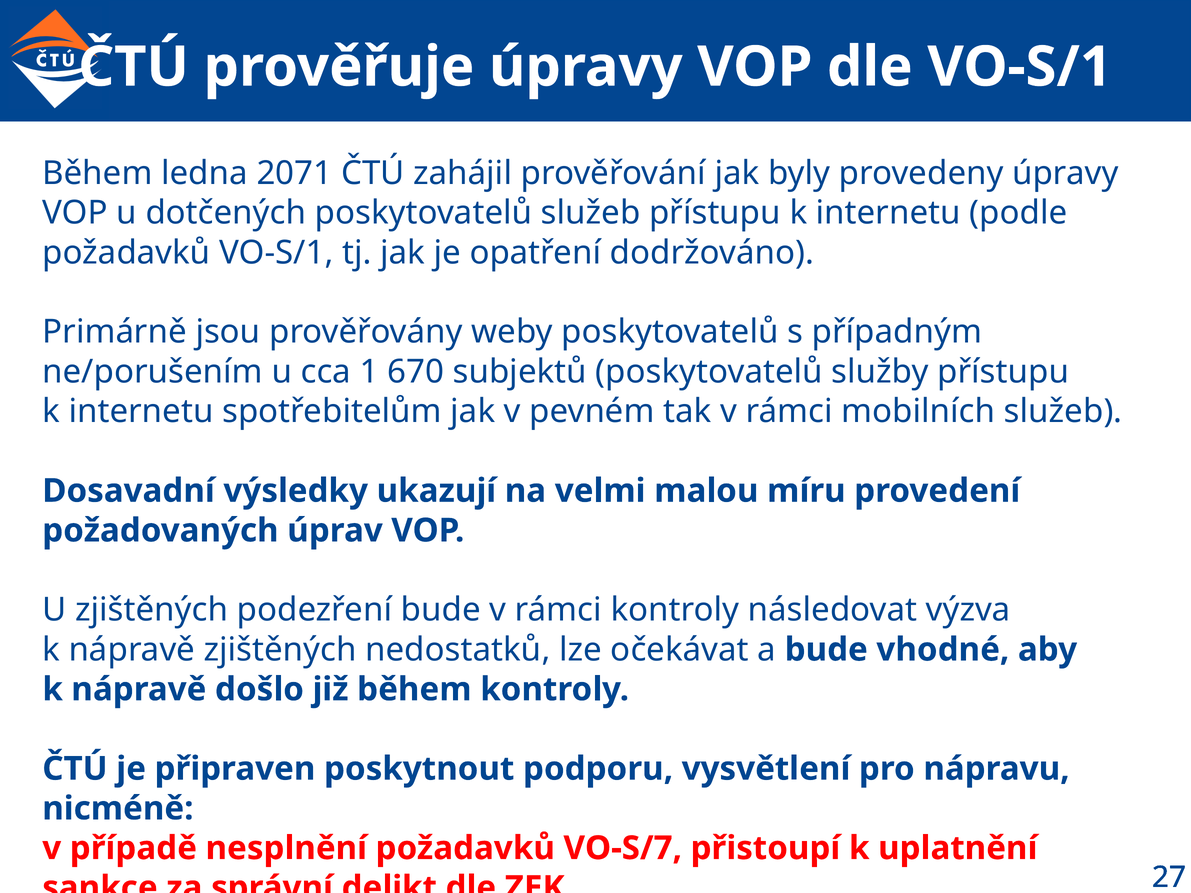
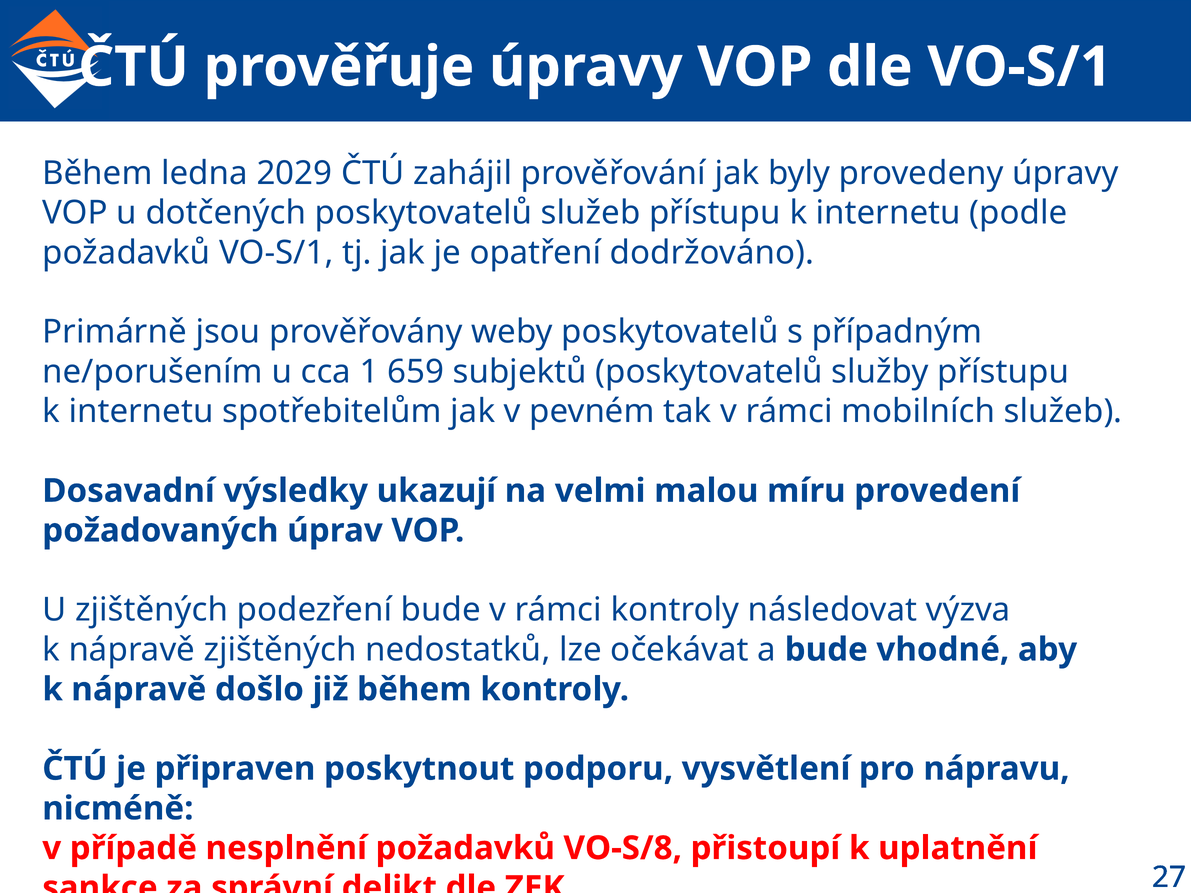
2071: 2071 -> 2029 (294, 173)
670: 670 -> 659 (416, 372)
VO-S/7: VO-S/7 -> VO-S/8 (623, 848)
